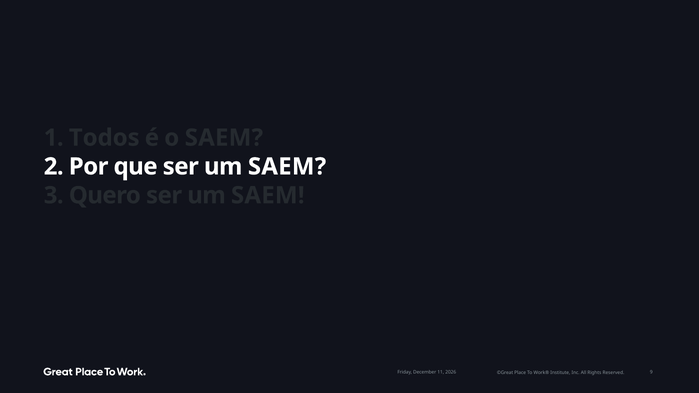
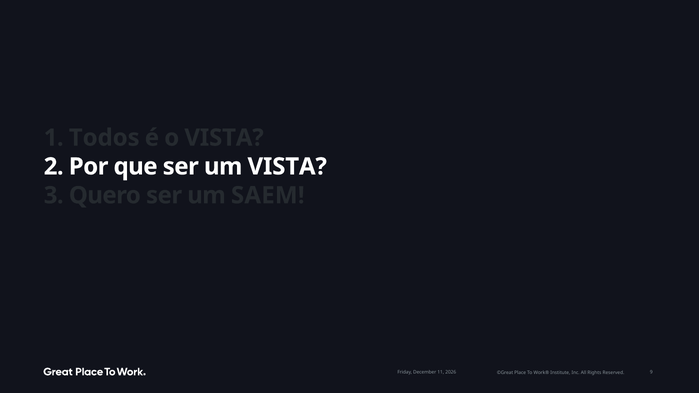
o SAEM: SAEM -> VISTA (224, 138)
que ser um SAEM: SAEM -> VISTA (287, 167)
